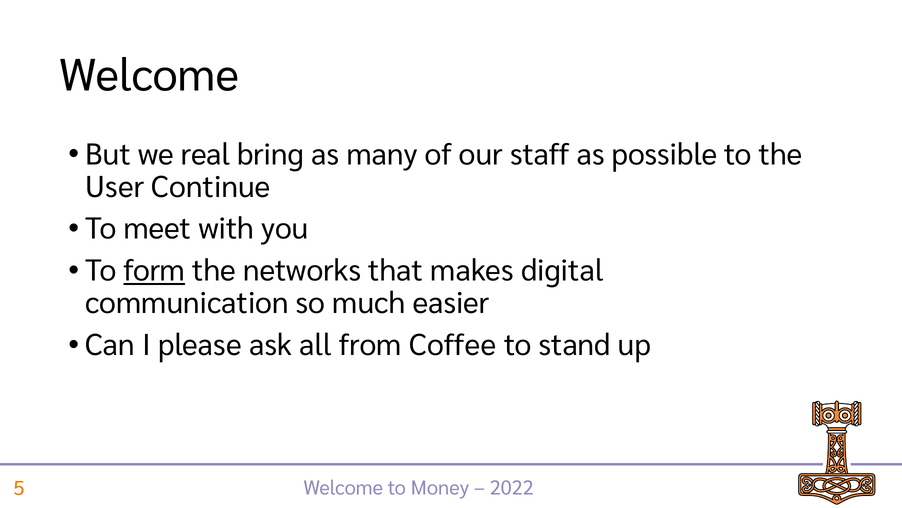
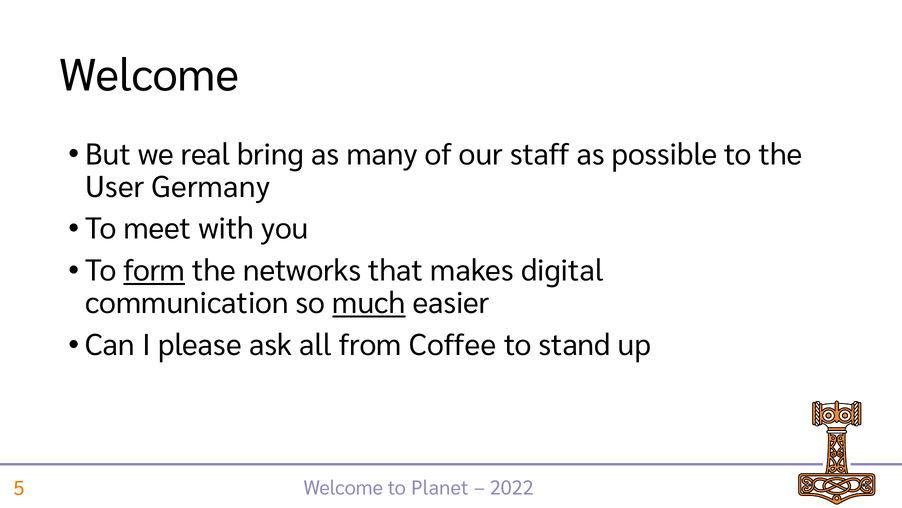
Continue: Continue -> Germany (211, 187)
much underline: none -> present (369, 303)
Money: Money -> Planet (440, 487)
